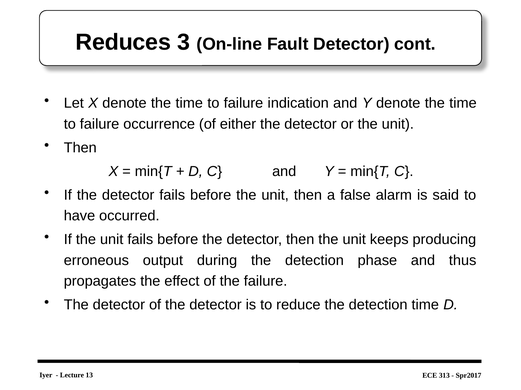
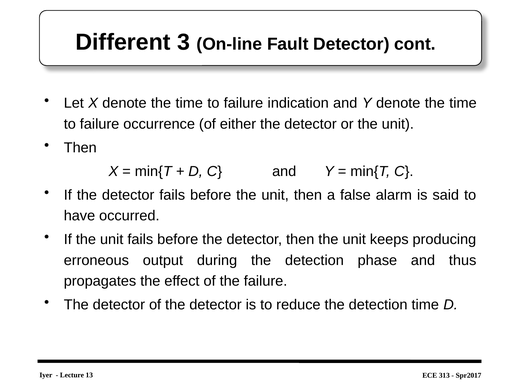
Reduces: Reduces -> Different (123, 42)
